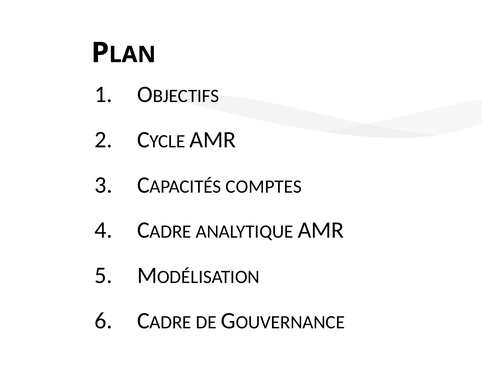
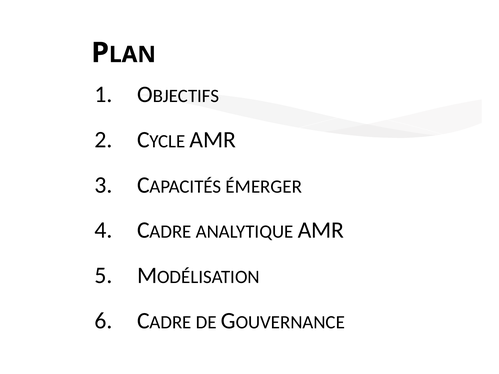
COMPTES: COMPTES -> ÉMERGER (264, 187)
